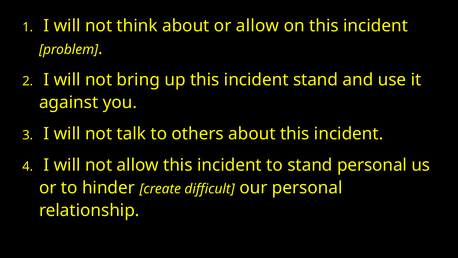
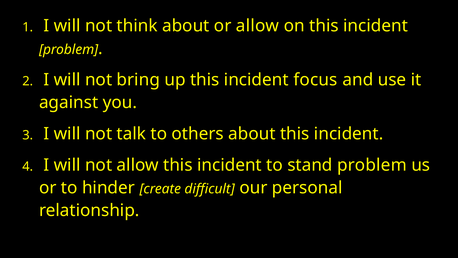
incident stand: stand -> focus (315, 80)
stand personal: personal -> problem (372, 165)
